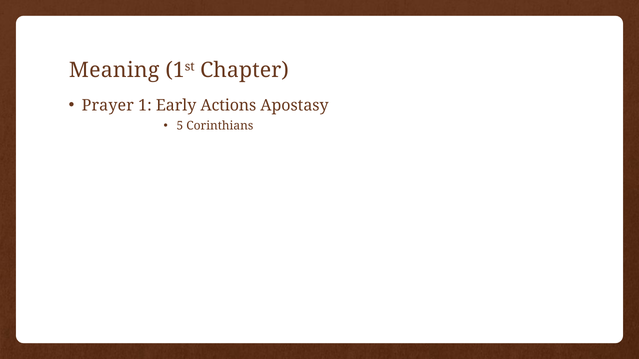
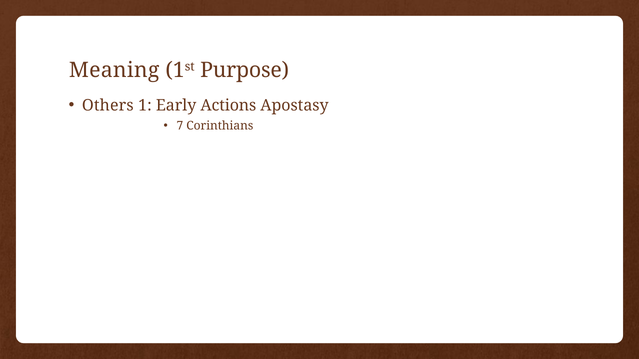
Chapter: Chapter -> Purpose (245, 70)
Prayer: Prayer -> Others (108, 105)
5: 5 -> 7 (180, 126)
